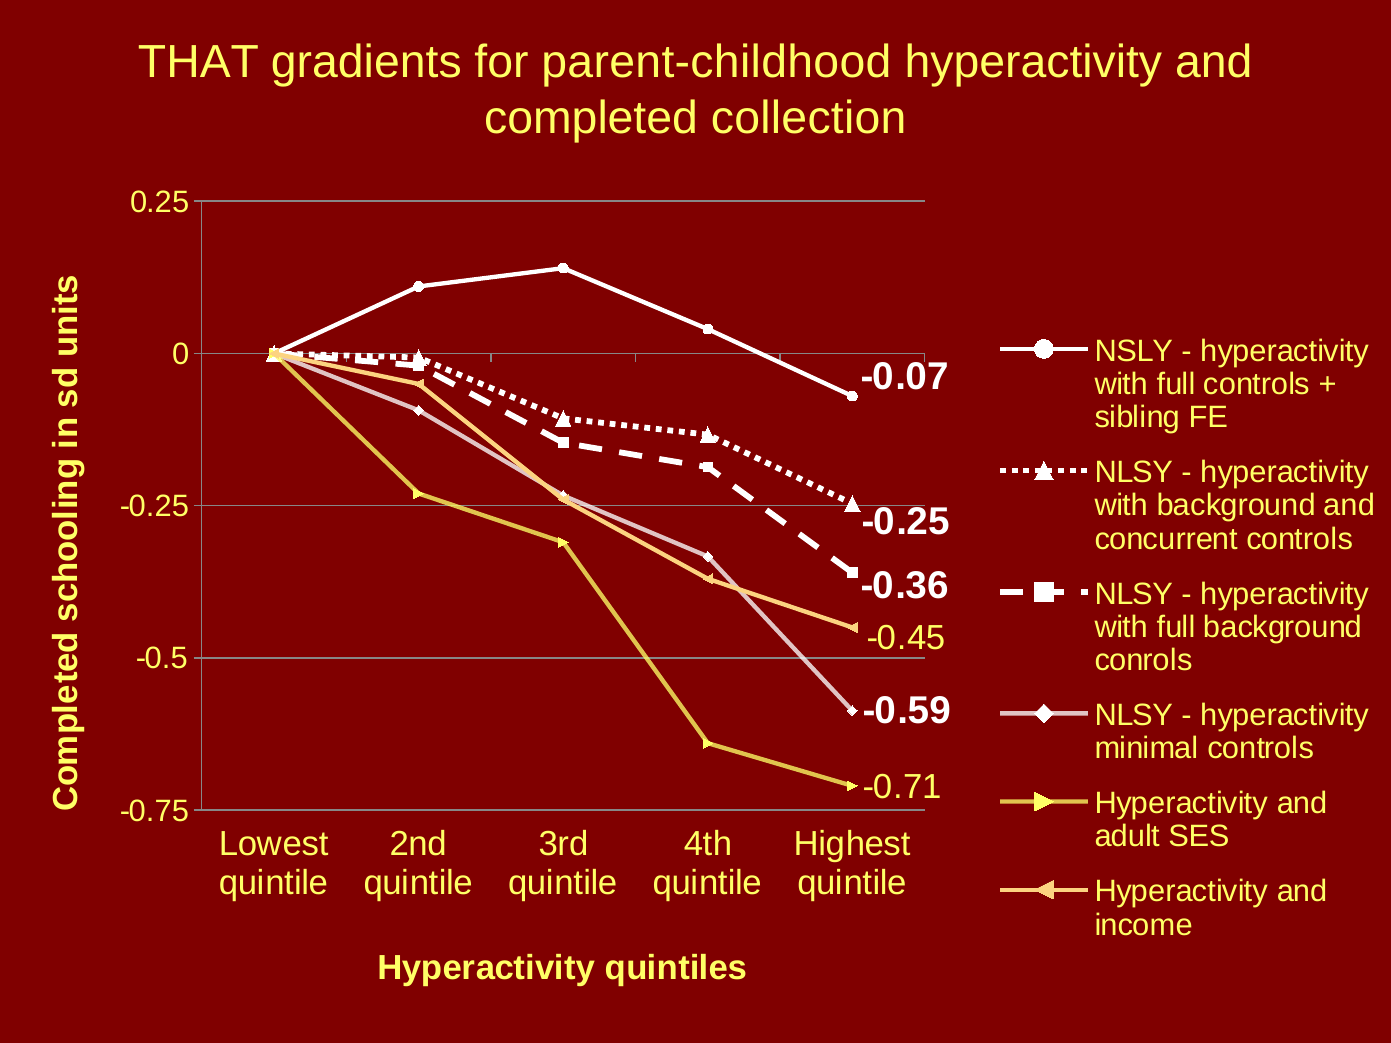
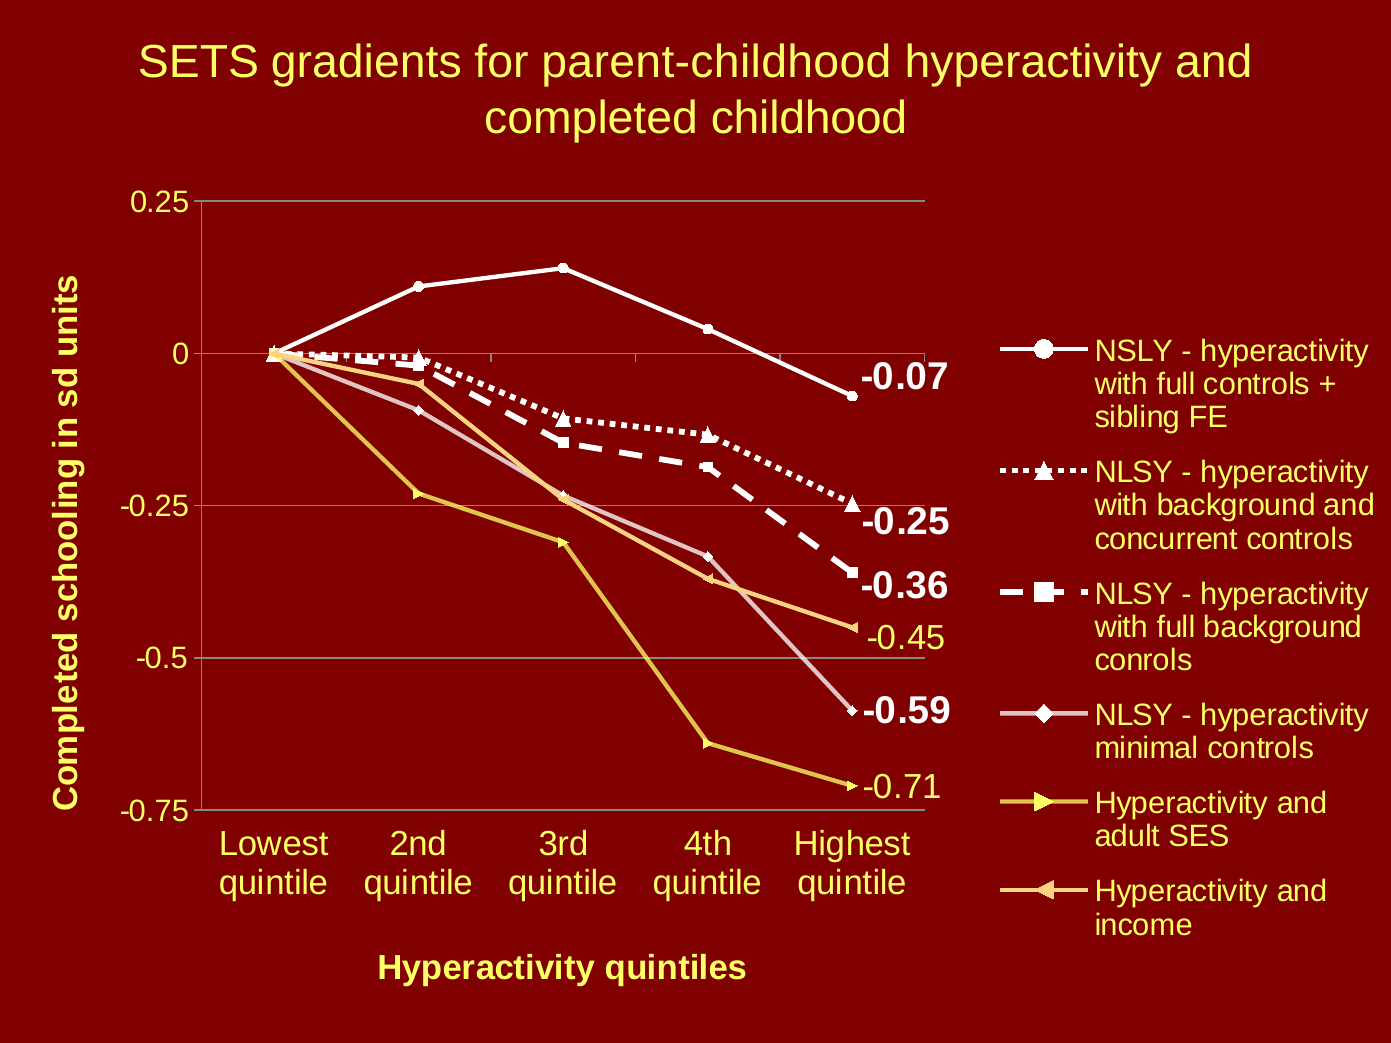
THAT: THAT -> SETS (198, 62)
collection: collection -> childhood (809, 118)
